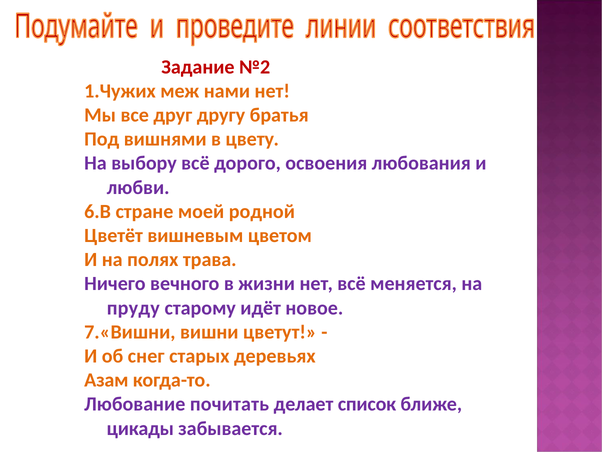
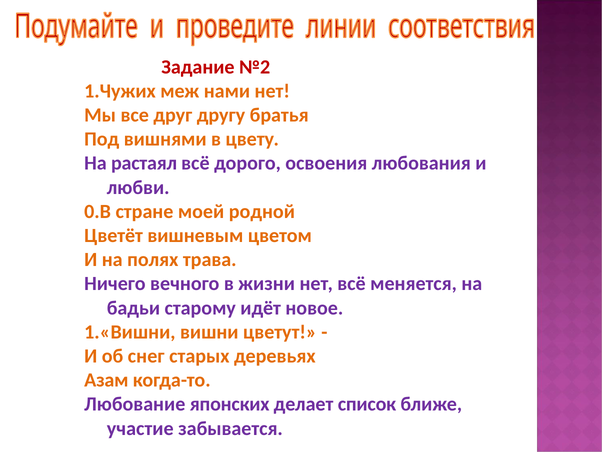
выбору: выбору -> растаял (144, 163)
6.В: 6.В -> 0.В (98, 211)
пруду: пруду -> бадьи (133, 308)
7.«Вишни: 7.«Вишни -> 1.«Вишни (130, 332)
почитать: почитать -> японских (230, 404)
цикады: цикады -> участие (140, 428)
